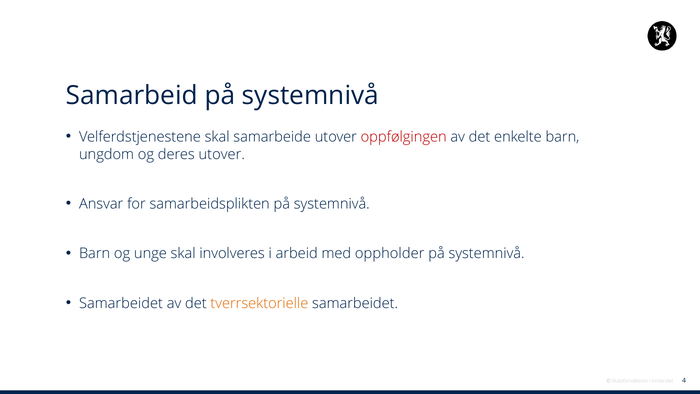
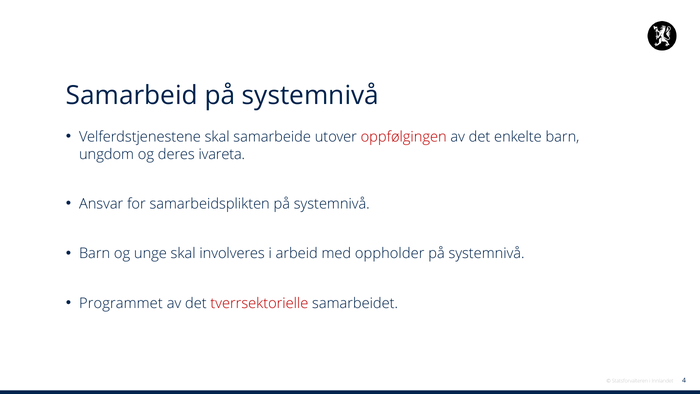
deres utover: utover -> ivareta (222, 154)
Samarbeidet: Samarbeidet -> Programmet (121, 303)
tverrsektorielle colour: orange -> red (259, 303)
